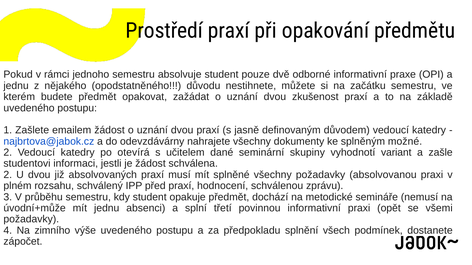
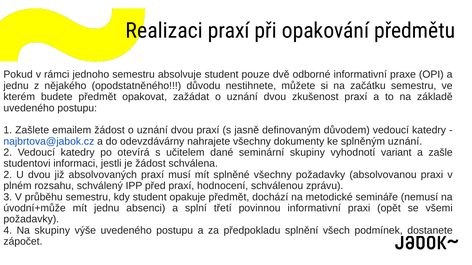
Prostředí: Prostředí -> Realizaci (164, 31)
splněným možné: možné -> uznání (405, 142)
Na zimního: zimního -> skupiny (52, 231)
